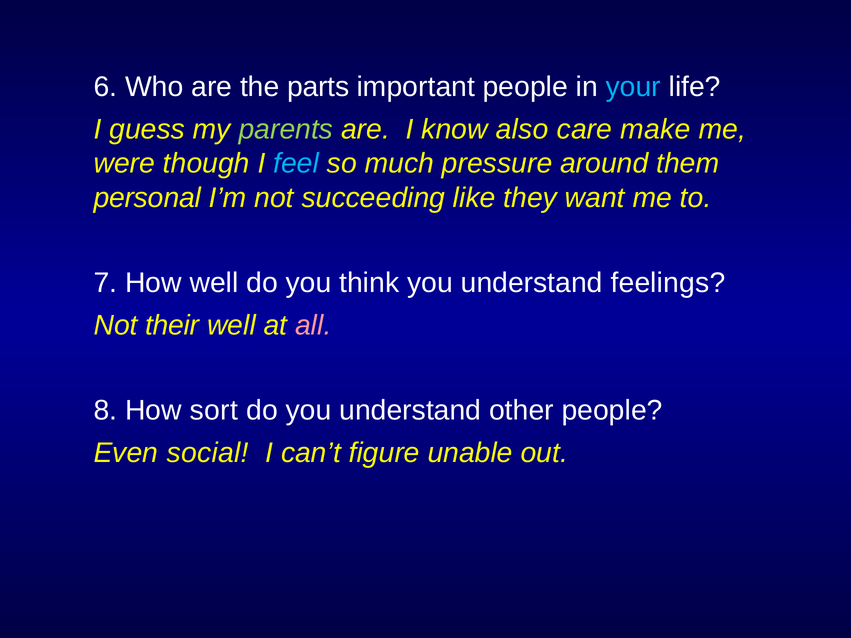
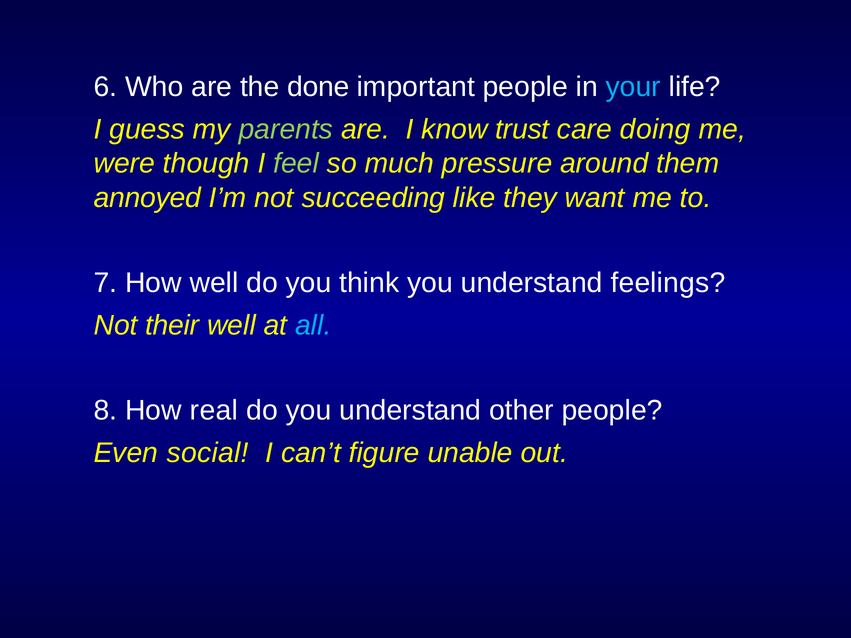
parts: parts -> done (318, 87)
also: also -> trust (522, 130)
make: make -> doing (655, 130)
feel colour: light blue -> light green (296, 164)
personal: personal -> annoyed (147, 198)
all colour: pink -> light blue (313, 325)
sort: sort -> real (214, 410)
